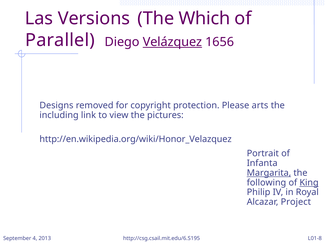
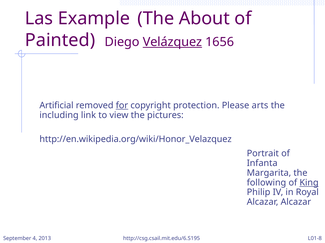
Versions: Versions -> Example (94, 19)
Which: Which -> About (204, 19)
Parallel: Parallel -> Painted (60, 40)
Designs: Designs -> Artificial (56, 106)
for underline: none -> present (122, 106)
Margarita underline: present -> none (269, 173)
Alcazar Project: Project -> Alcazar (296, 203)
